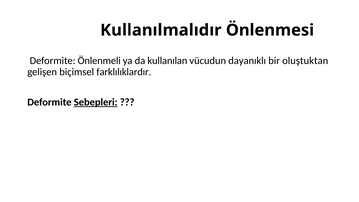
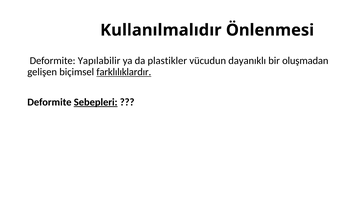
Önlenmeli: Önlenmeli -> Yapılabilir (99, 61)
kullanılan: kullanılan -> plastikler (167, 61)
oluştuktan: oluştuktan -> oluşmadan (305, 61)
farklılıklardır underline: none -> present (124, 72)
